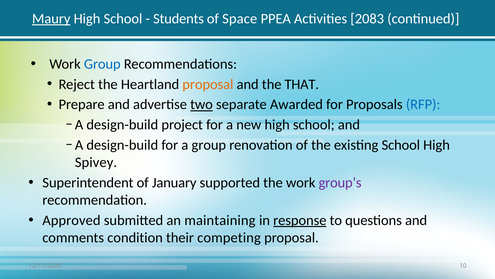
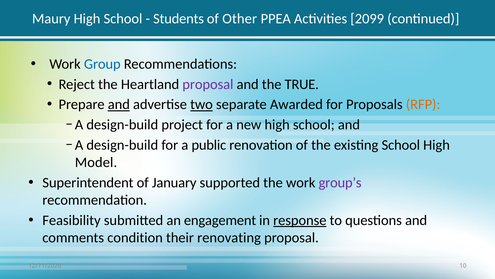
Maury underline: present -> none (51, 19)
Space: Space -> Other (240, 19)
2083: 2083 -> 2099 (367, 19)
proposal colour: orange -> purple (208, 84)
THAT: THAT -> TRUE (302, 84)
and underline: none -> present (119, 104)
RFP colour: blue -> orange (423, 104)
a group: group -> public (209, 145)
Spivey: Spivey -> Model (96, 162)
Approved: Approved -> Feasibility (72, 220)
maintaining: maintaining -> engagement (220, 220)
competing: competing -> renovating (229, 237)
